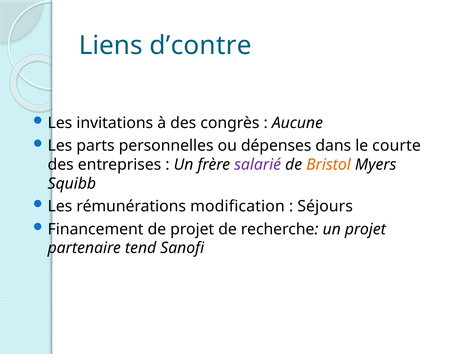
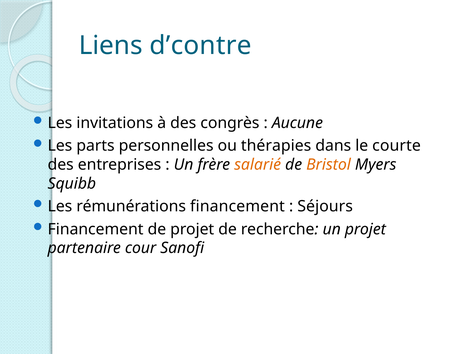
dépenses: dépenses -> thérapies (276, 146)
salarié colour: purple -> orange (258, 165)
rémunérations modification: modification -> financement (237, 206)
tend: tend -> cour (141, 248)
